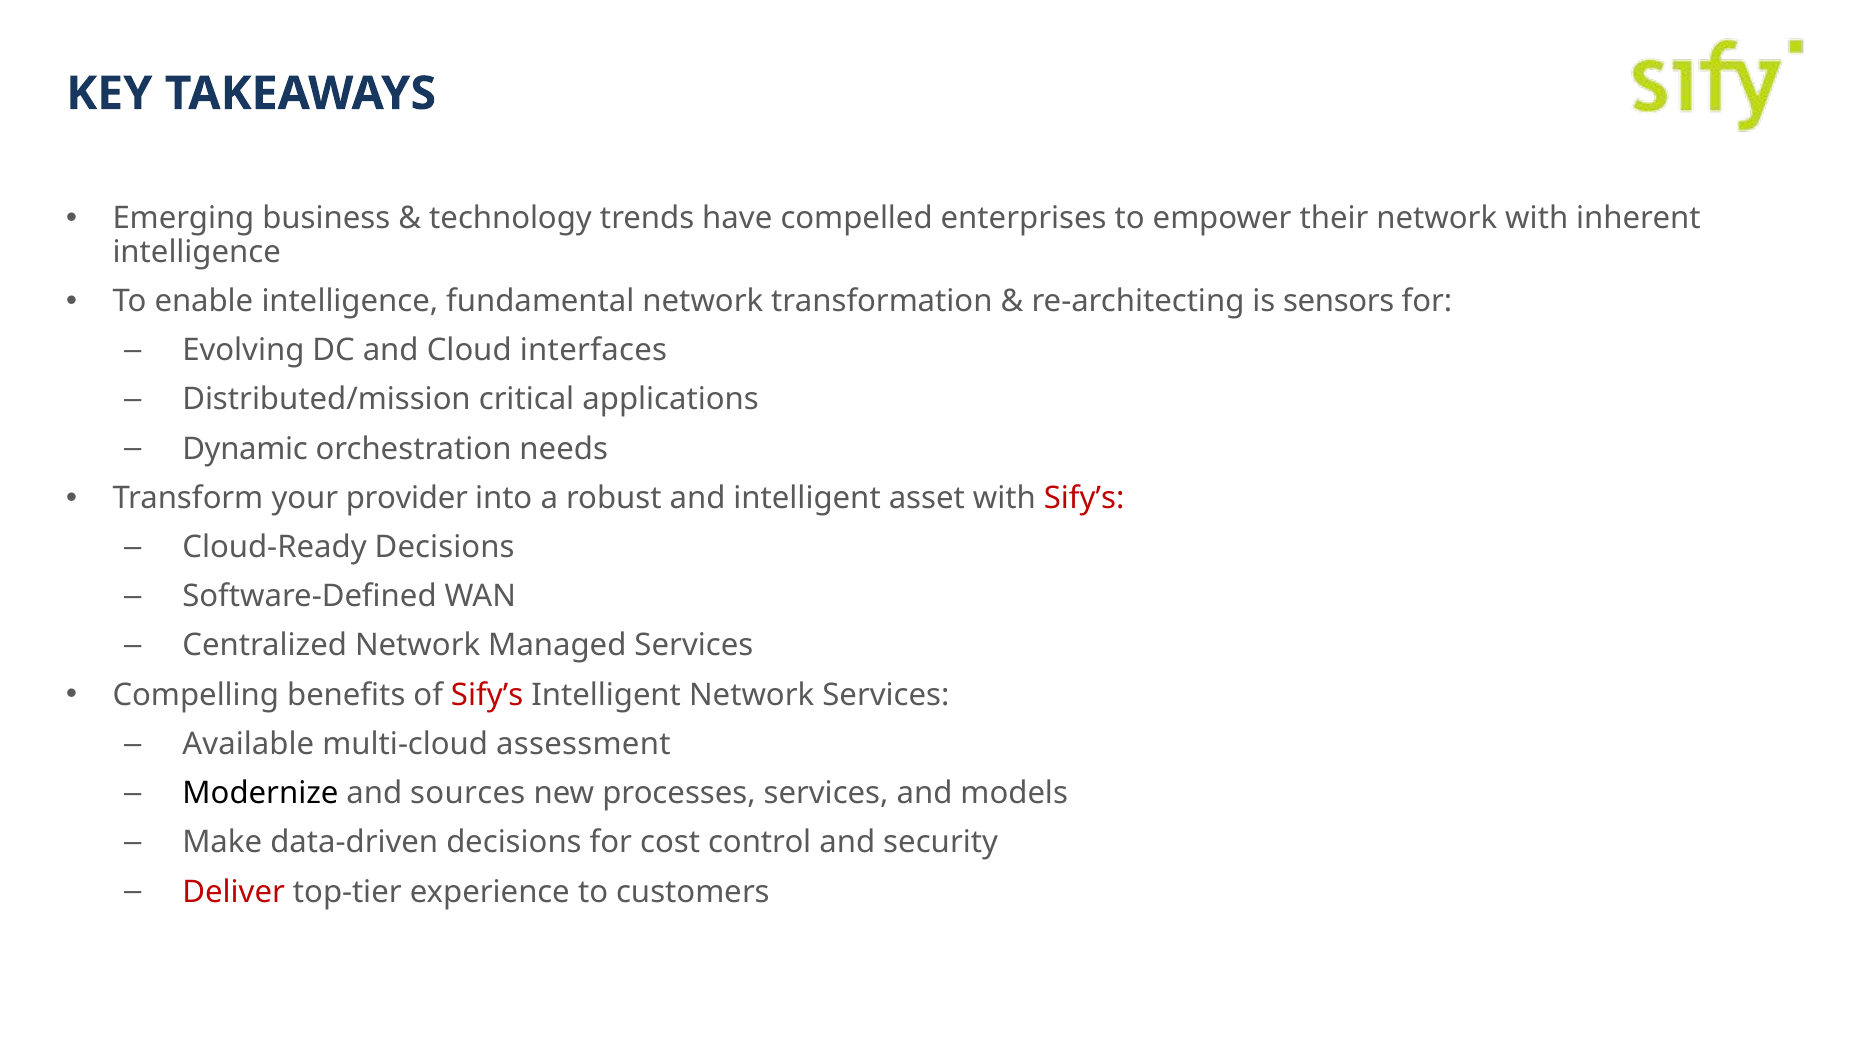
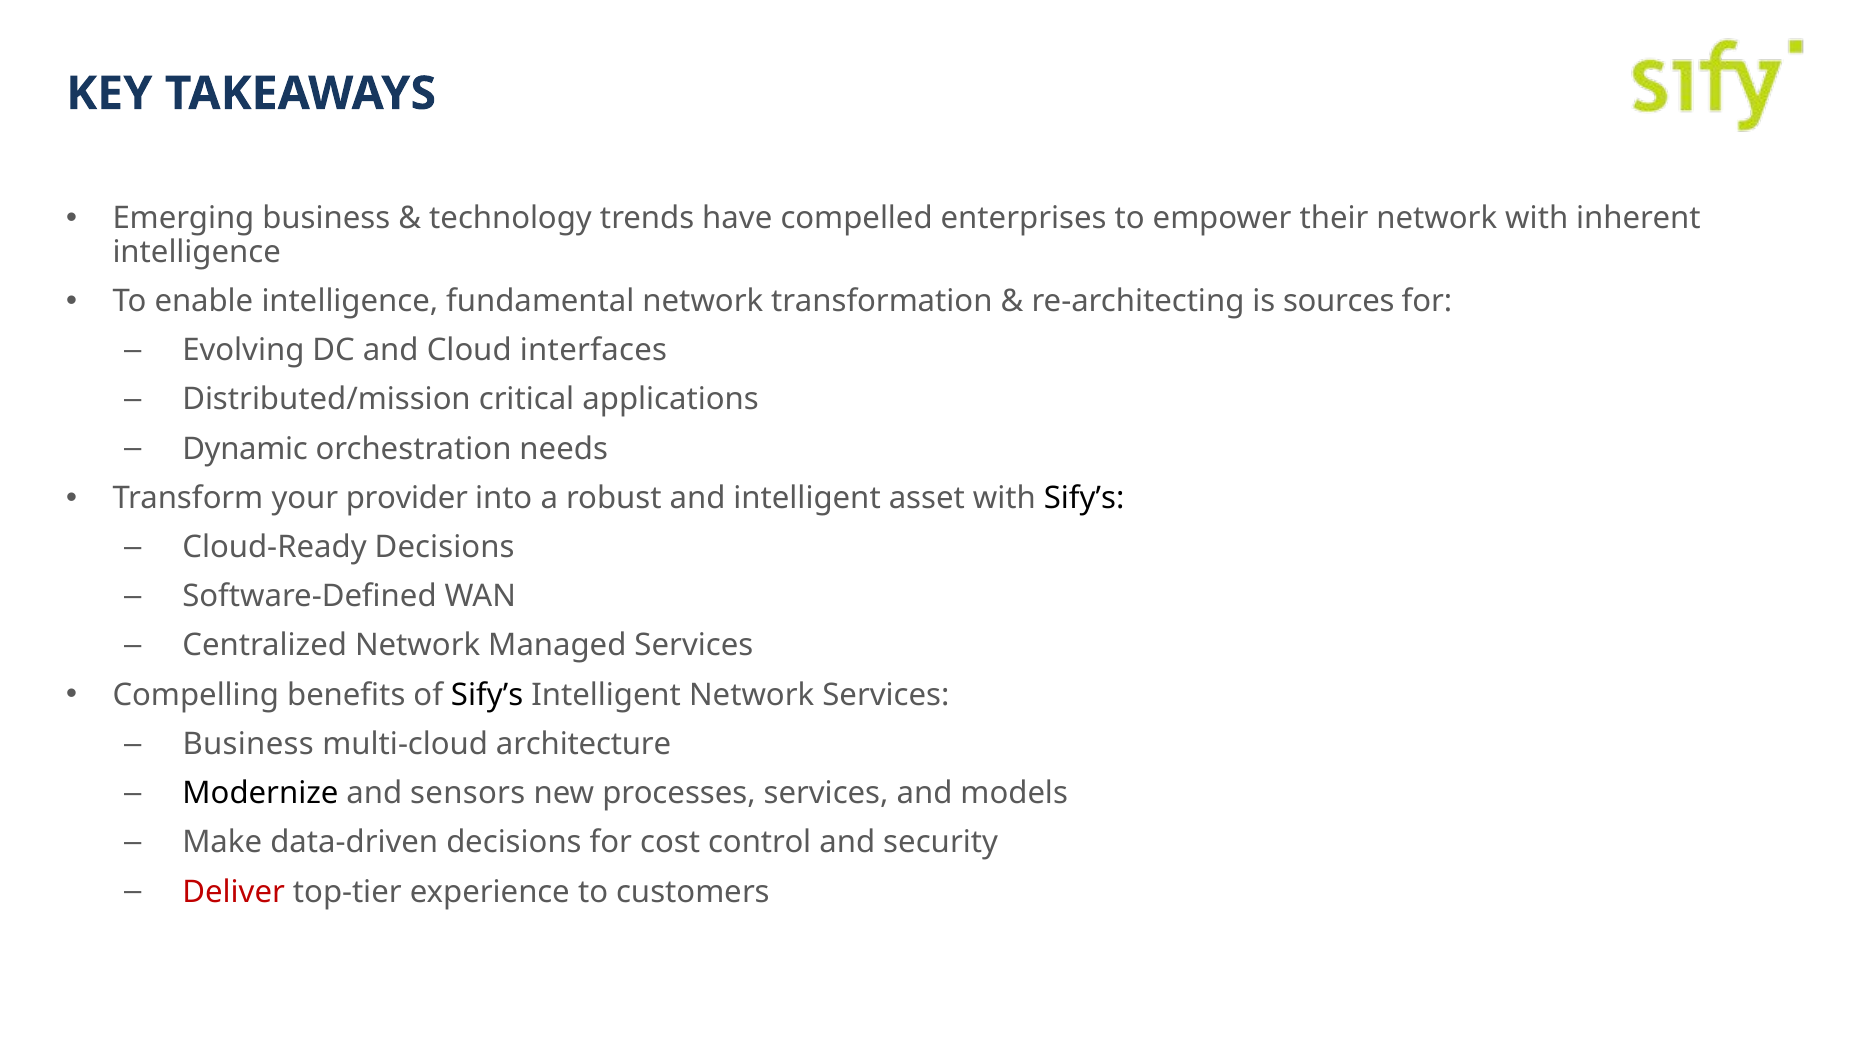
sensors: sensors -> sources (1339, 301)
Sify’s colour: red -> black (1084, 498)
Sify’s colour: red -> black (487, 695)
Available: Available -> Business (248, 744)
assessment: assessment -> architecture (584, 744)
sources: sources -> sensors (468, 794)
